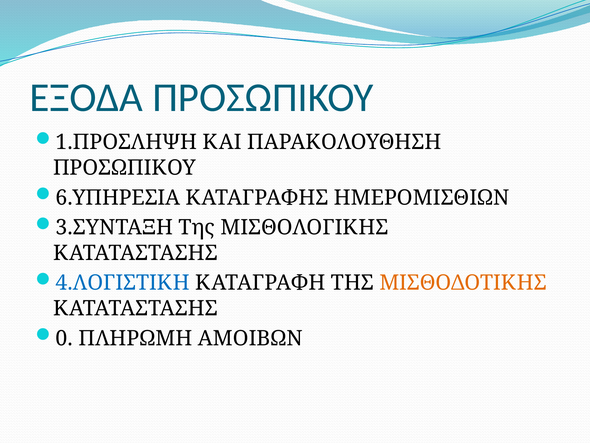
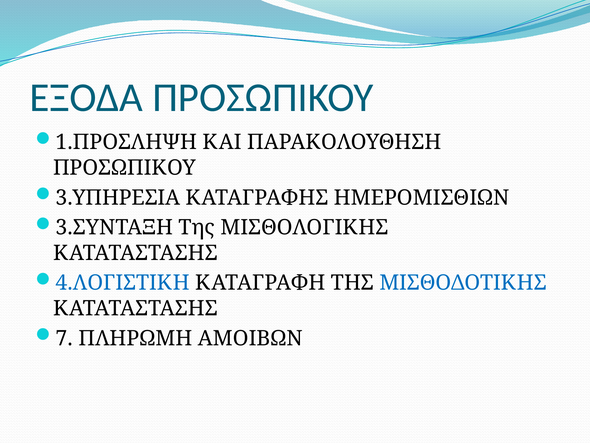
6.ΥΠΗΡΕΣΙΑ: 6.ΥΠΗΡΕΣΙΑ -> 3.ΥΠΗΡΕΣΙΑ (118, 197)
ΜΙΣΘΟΔΟΤΙΚΗΣ colour: orange -> blue (463, 283)
0: 0 -> 7 (64, 338)
